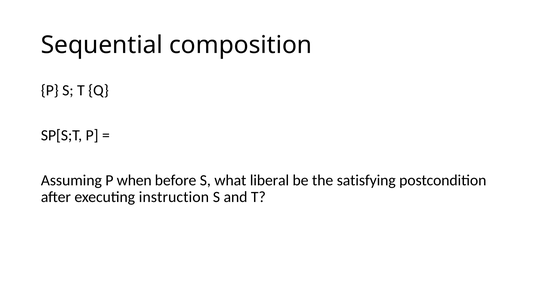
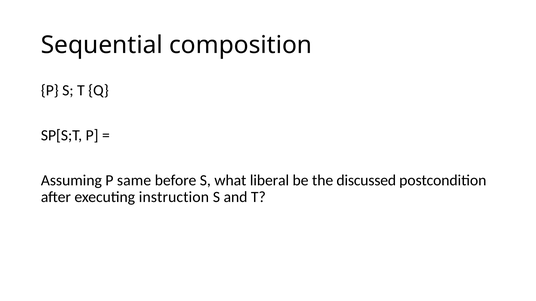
when: when -> same (134, 181)
satisfying: satisfying -> discussed (366, 181)
